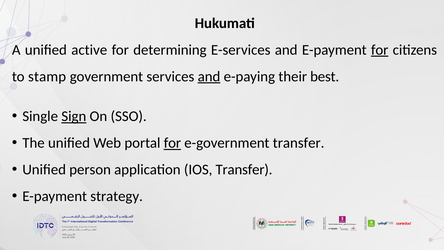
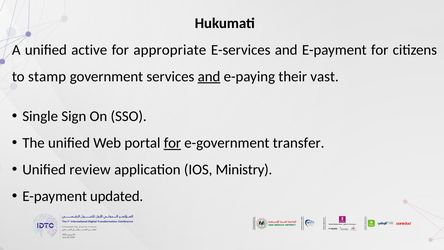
determining: determining -> appropriate (170, 50)
for underline: present -> none (380, 50)
best: best -> vast (325, 76)
Sign underline: present -> none (74, 116)
person: person -> review (90, 170)
IOS Transfer: Transfer -> Ministry (244, 170)
strategy: strategy -> updated (117, 196)
